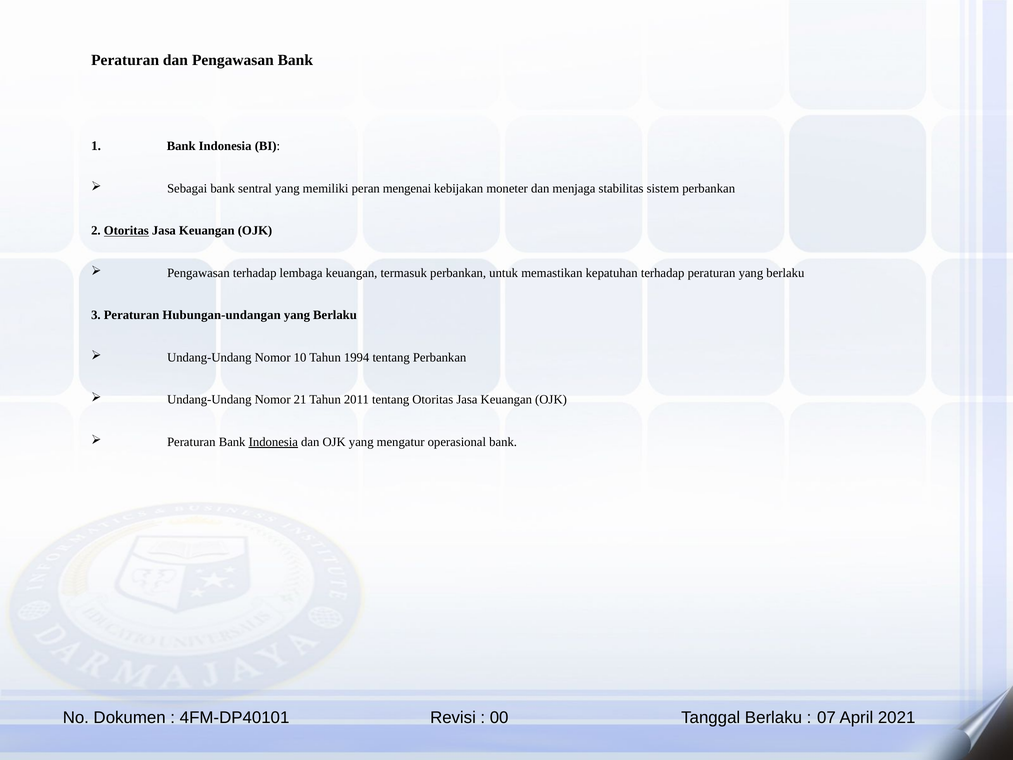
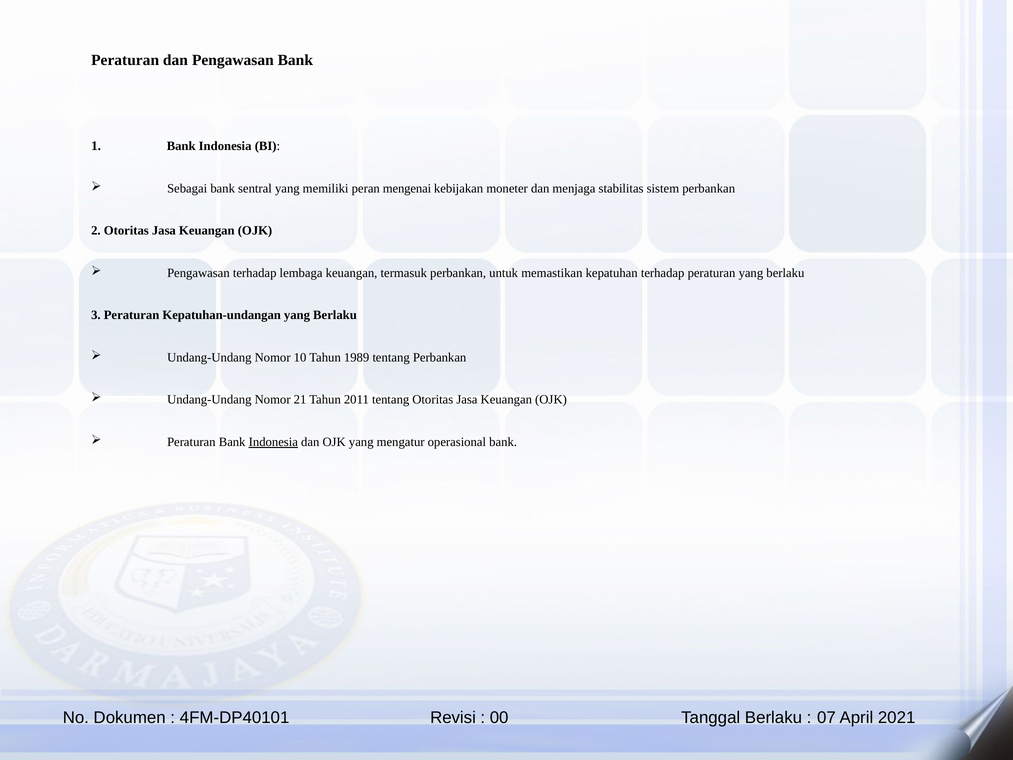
Otoritas underline: present -> none (126, 231)
Hubungan-undangan: Hubungan-undangan -> Kepatuhan-undangan (222, 315)
1994: 1994 -> 1989 (357, 357)
